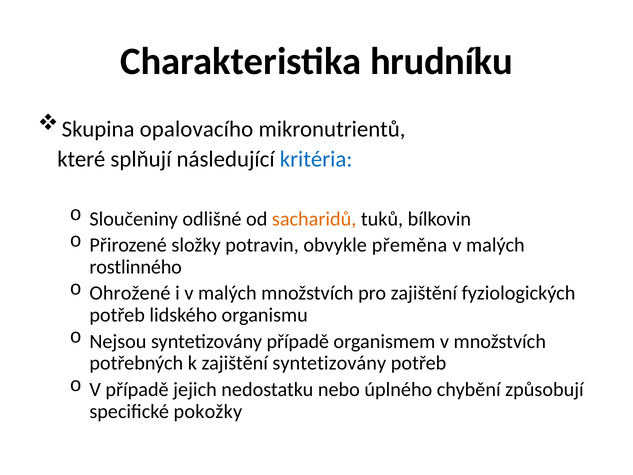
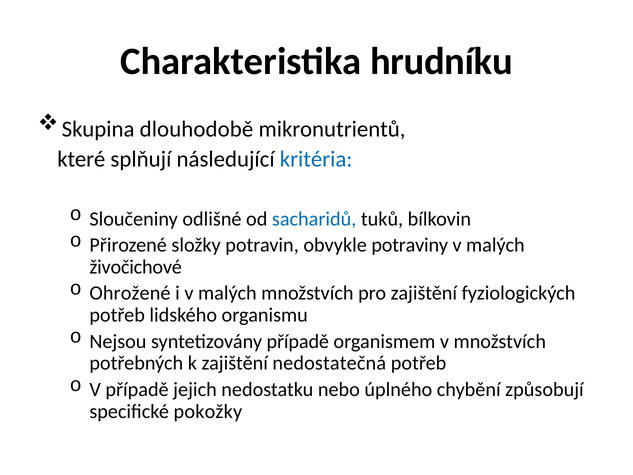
opalovacího: opalovacího -> dlouhodobě (196, 129)
sacharidů colour: orange -> blue (314, 219)
přeměna: přeměna -> potraviny (410, 245)
rostlinného: rostlinného -> živočichové (136, 267)
zajištění syntetizovány: syntetizovány -> nedostatečná (329, 363)
